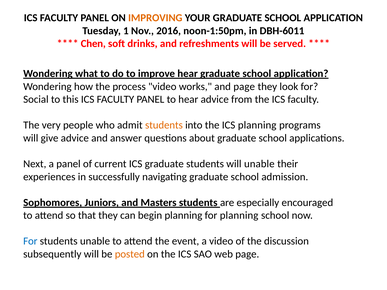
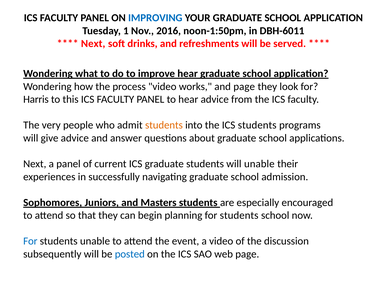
IMPROVING colour: orange -> blue (155, 18)
Chen: Chen -> Next (93, 44)
Social: Social -> Harris (36, 99)
ICS planning: planning -> students (257, 125)
planning for planning: planning -> students (239, 216)
posted colour: orange -> blue (130, 254)
